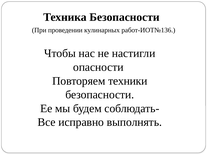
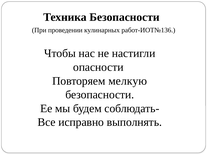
техники: техники -> мелкую (128, 81)
